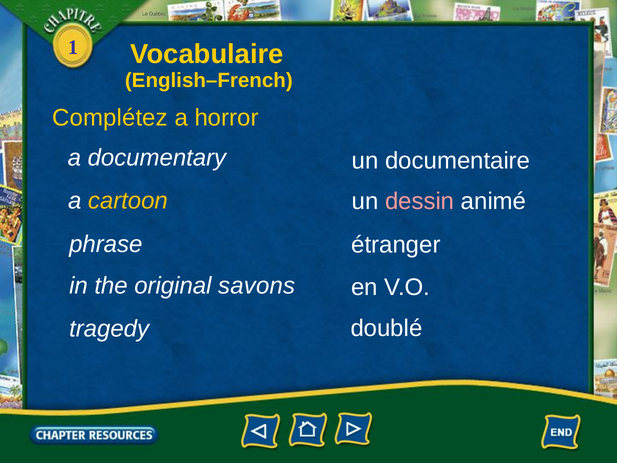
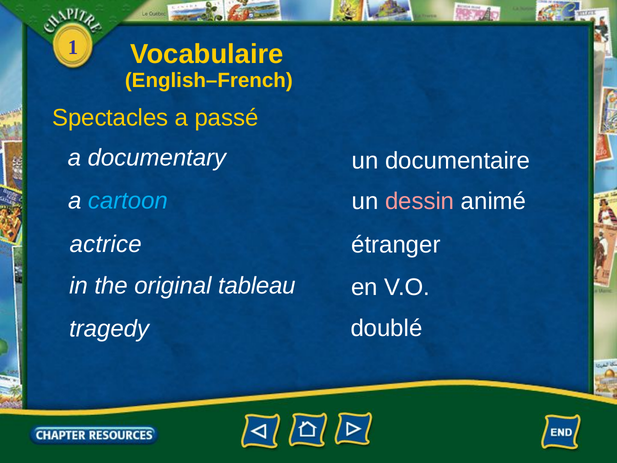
Complétez: Complétez -> Spectacles (110, 118)
horror: horror -> passé (227, 118)
cartoon colour: yellow -> light blue (128, 201)
phrase: phrase -> actrice (106, 244)
savons: savons -> tableau (257, 286)
